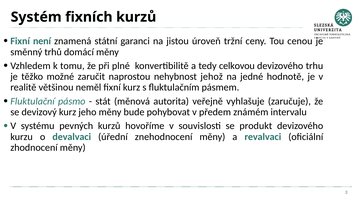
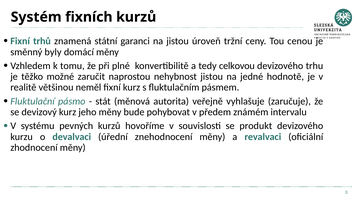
není: není -> trhů (42, 41)
trhů: trhů -> byly (53, 52)
nehybnost jehož: jehož -> jistou (212, 77)
